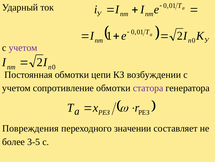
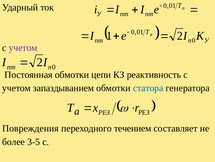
возбуждении: возбуждении -> реактивность (154, 74)
сопротивление: сопротивление -> запаздыванием (63, 88)
статора colour: purple -> blue (148, 88)
значении: значении -> течением (133, 128)
